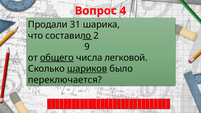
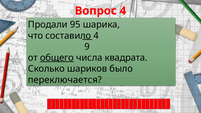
31: 31 -> 95 (75, 25)
составило 2: 2 -> 4 (96, 36)
легковой: легковой -> квадрата (126, 58)
шариков underline: present -> none (87, 69)
